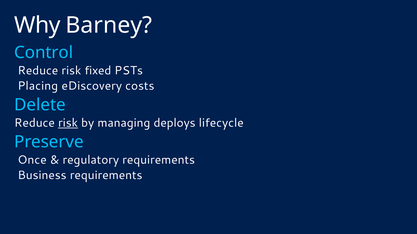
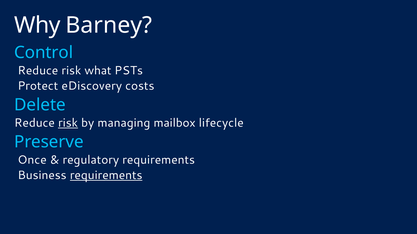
fixed: fixed -> what (98, 71)
Placing: Placing -> Protect (38, 86)
deploys: deploys -> mailbox (175, 123)
requirements underline: none -> present (106, 176)
